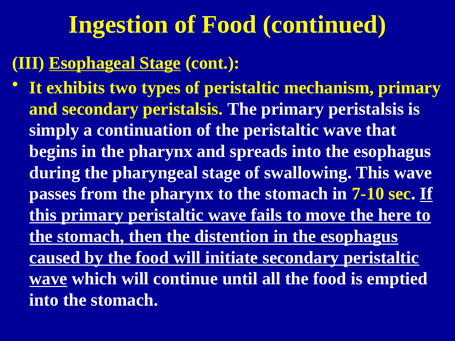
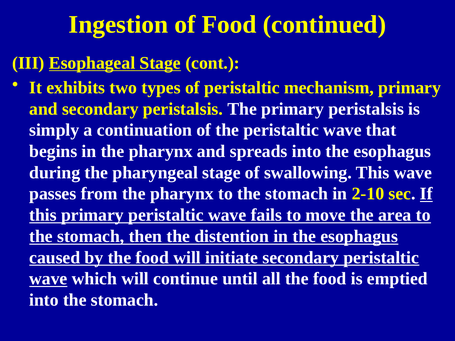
7-10: 7-10 -> 2-10 (368, 194)
here: here -> area (395, 215)
